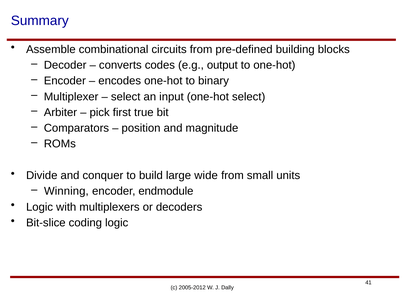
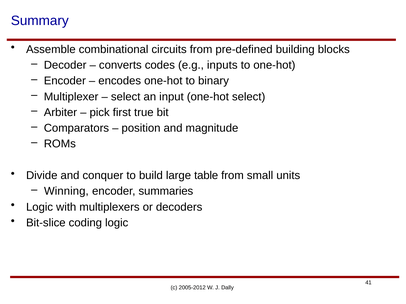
output: output -> inputs (222, 65)
wide: wide -> table (206, 176)
endmodule: endmodule -> summaries (166, 192)
